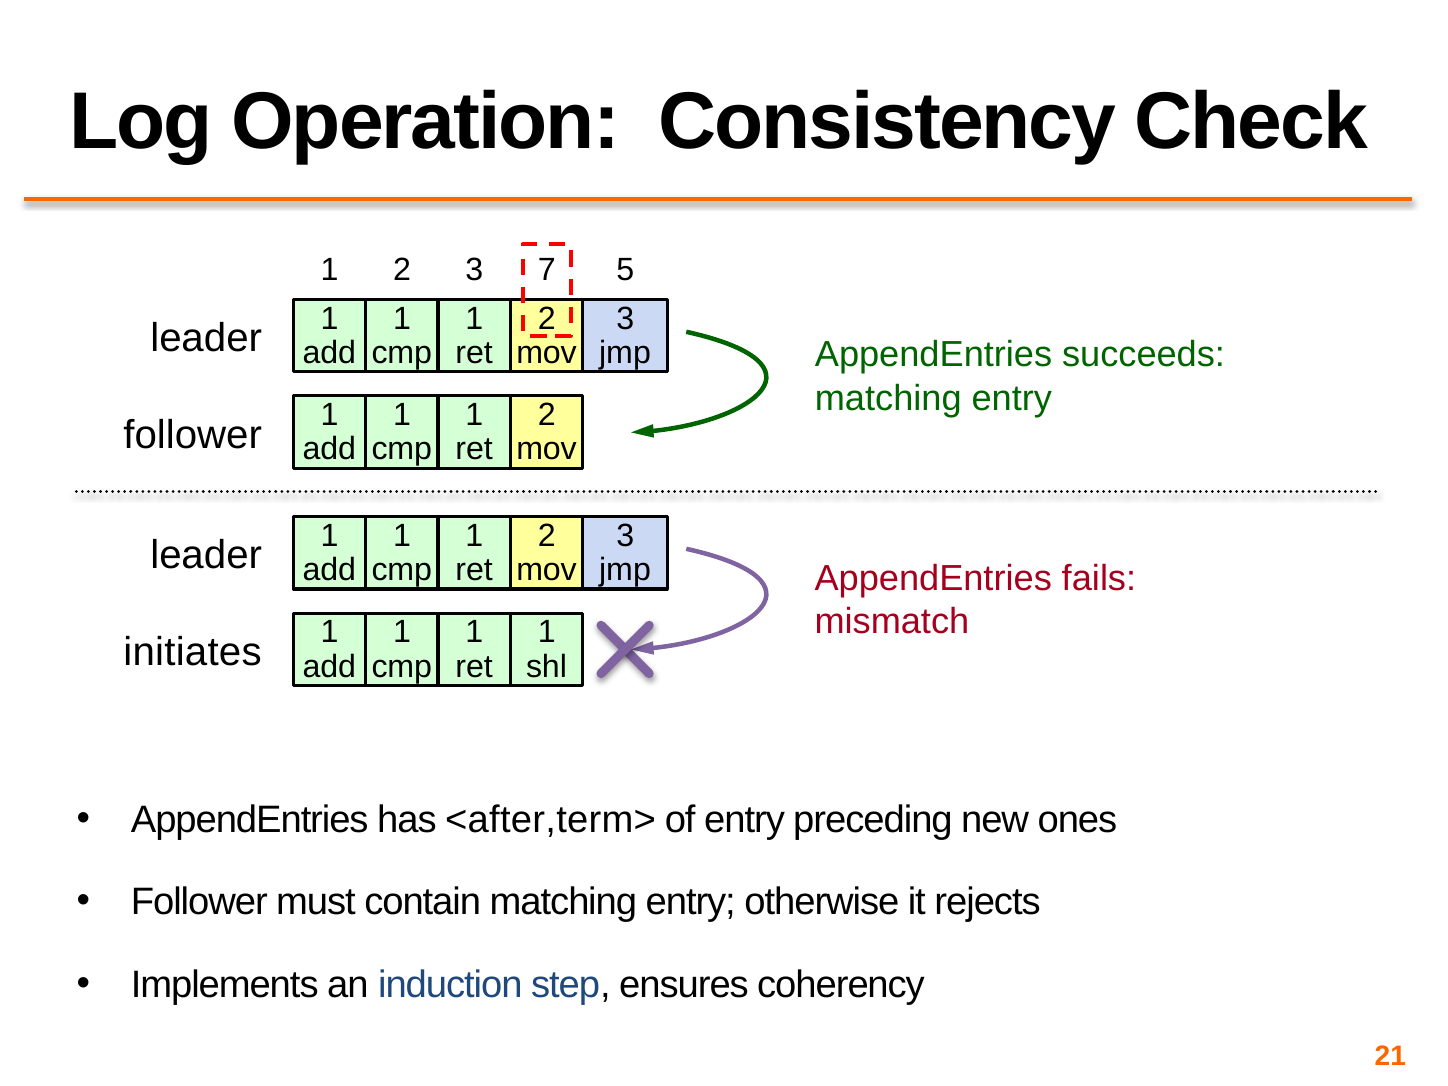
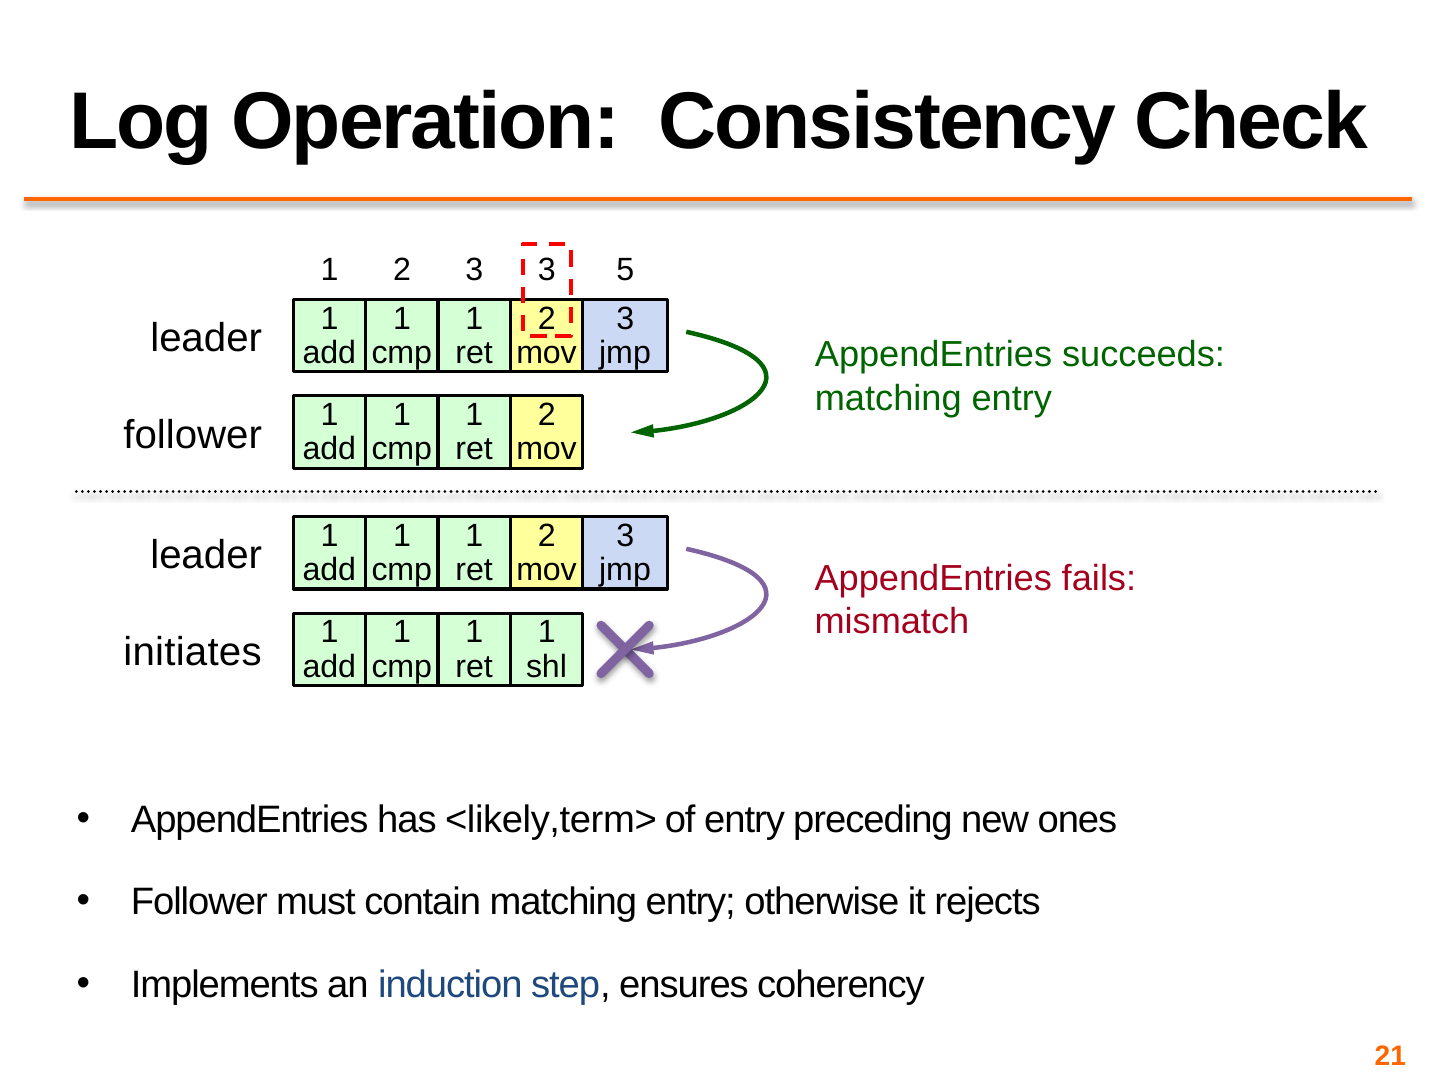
3 7: 7 -> 3 (547, 270)
<after,term>: <after,term> -> <likely,term> (551, 820)
